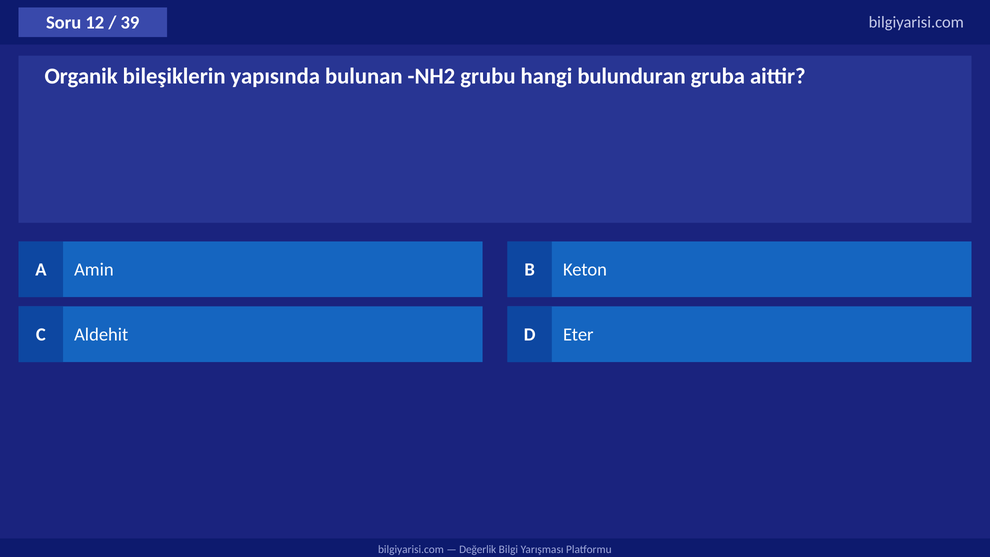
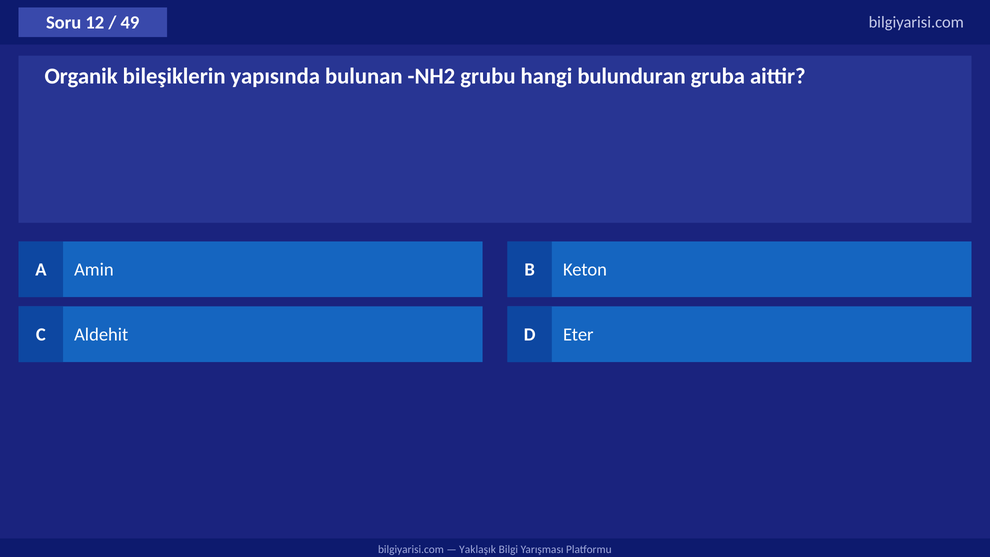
39: 39 -> 49 (130, 23)
Değerlik: Değerlik -> Yaklaşık (478, 549)
